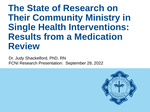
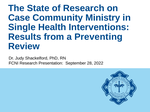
Their: Their -> Case (19, 18)
Medication: Medication -> Preventing (98, 37)
